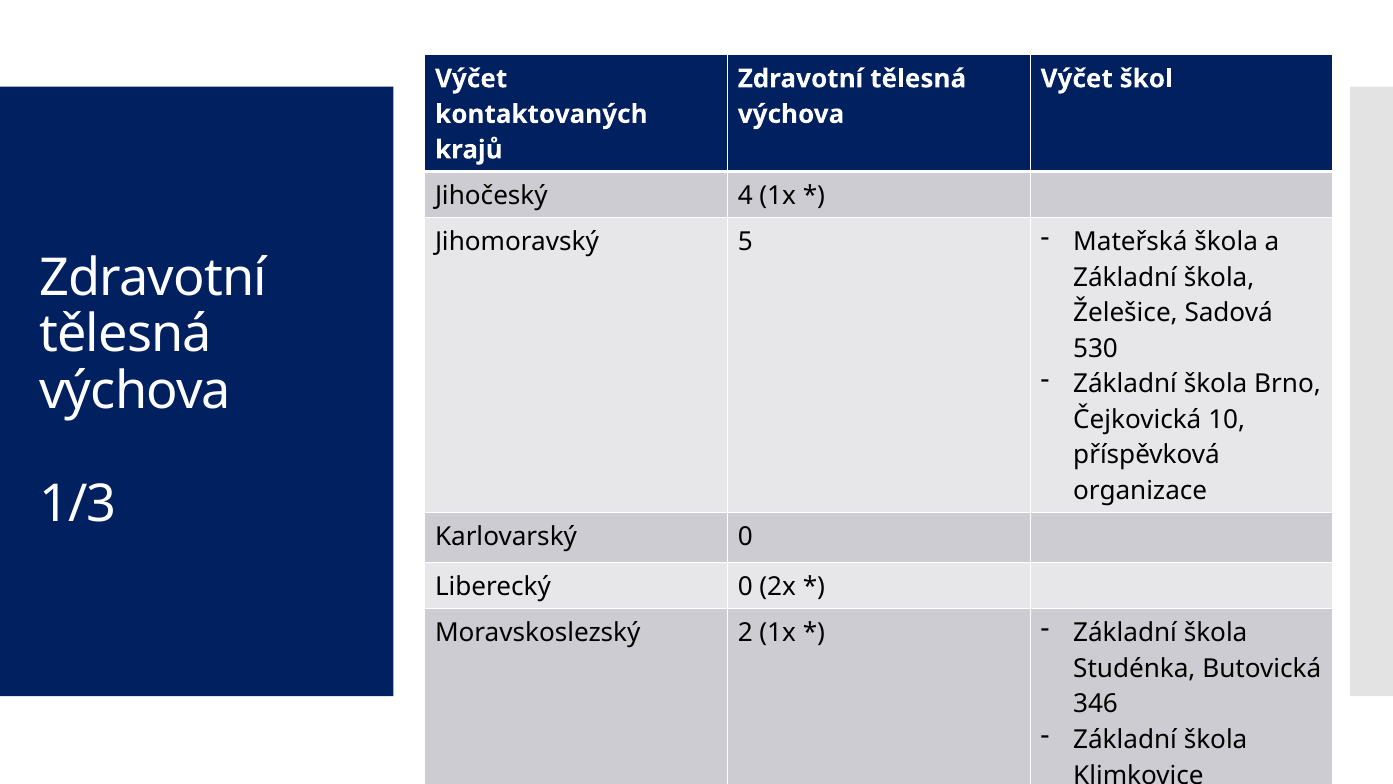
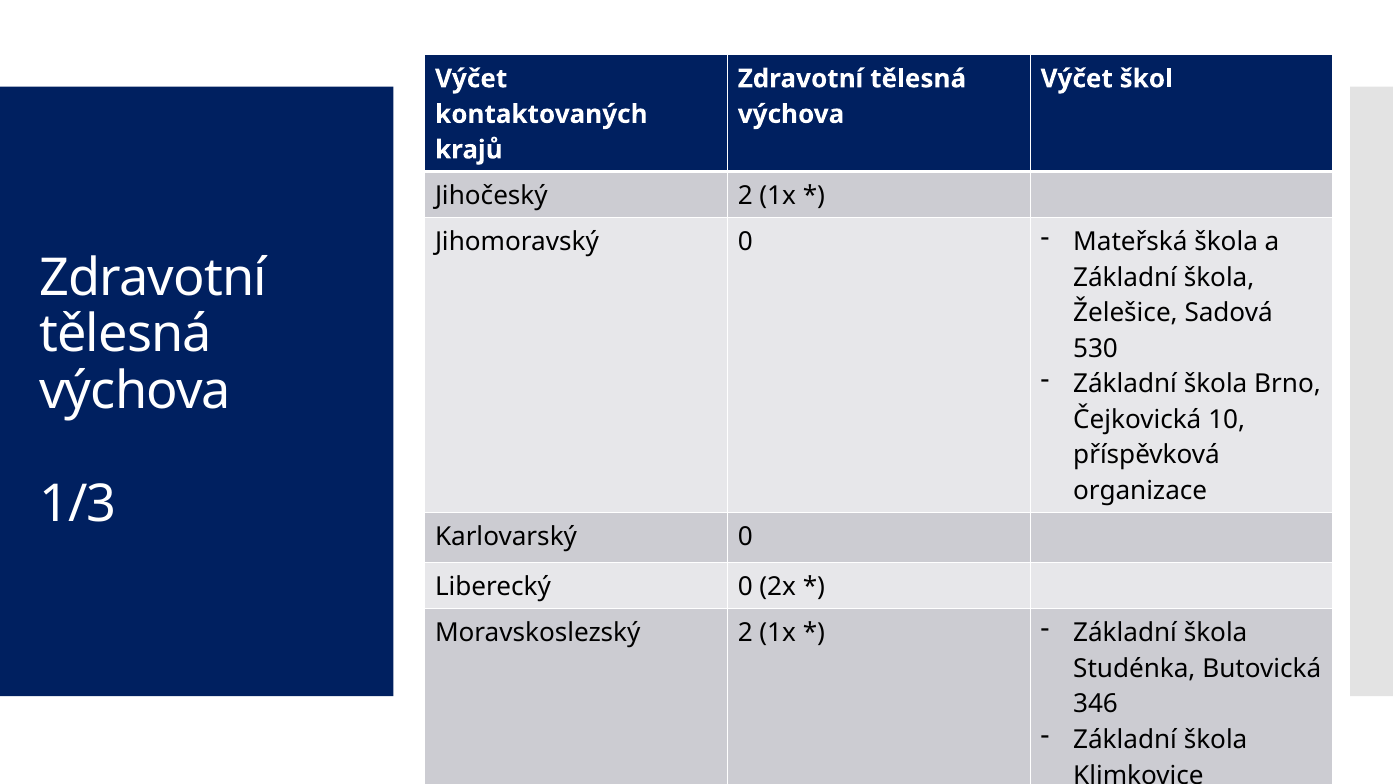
Jihočeský 4: 4 -> 2 (745, 196)
Jihomoravský 5: 5 -> 0 (745, 242)
